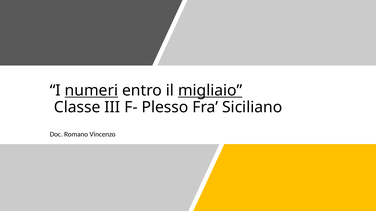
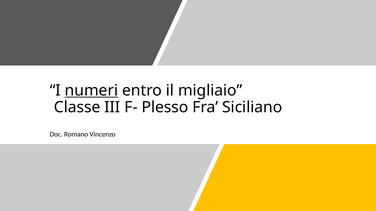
migliaio underline: present -> none (210, 91)
